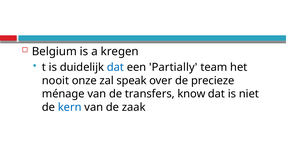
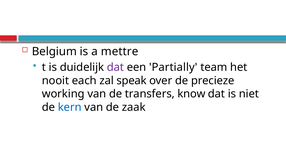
kregen: kregen -> mettre (120, 51)
dat colour: blue -> purple (115, 67)
onze: onze -> each (84, 80)
ménage: ménage -> working (63, 94)
